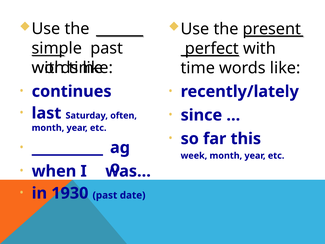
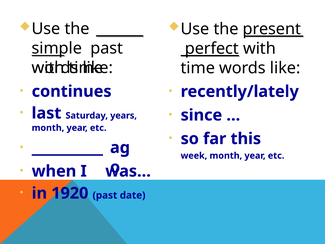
often: often -> years (124, 115)
1930: 1930 -> 1920 (70, 193)
